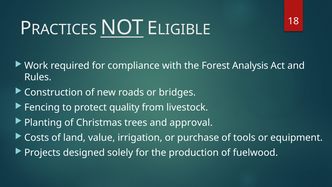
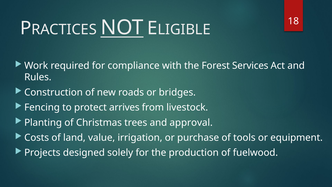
Analysis: Analysis -> Services (250, 66)
quality: quality -> arrives (124, 107)
